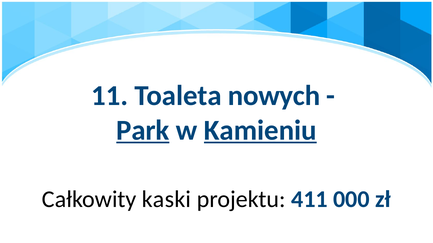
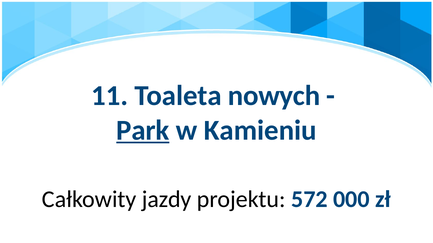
Kamieniu underline: present -> none (260, 131)
kaski: kaski -> jazdy (167, 200)
411: 411 -> 572 (309, 200)
